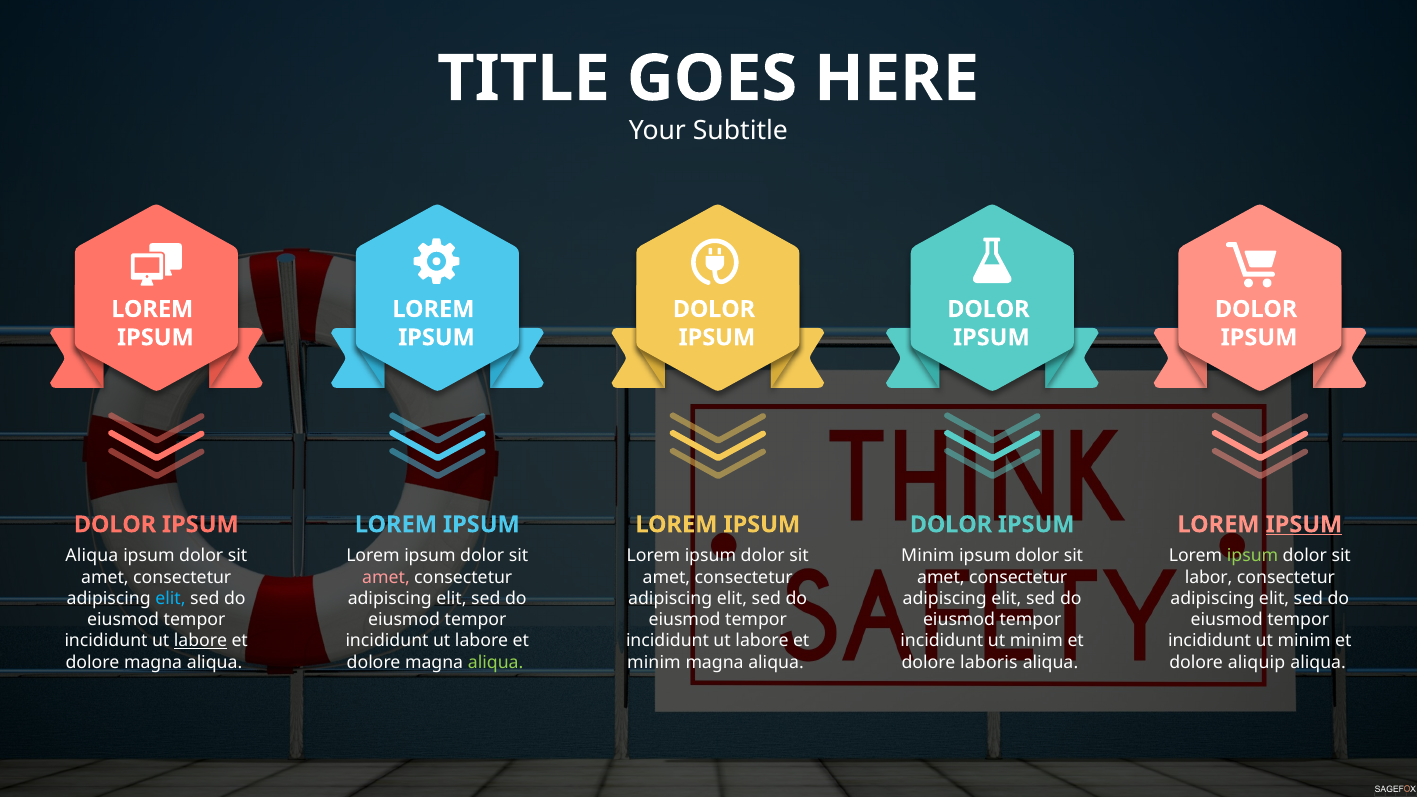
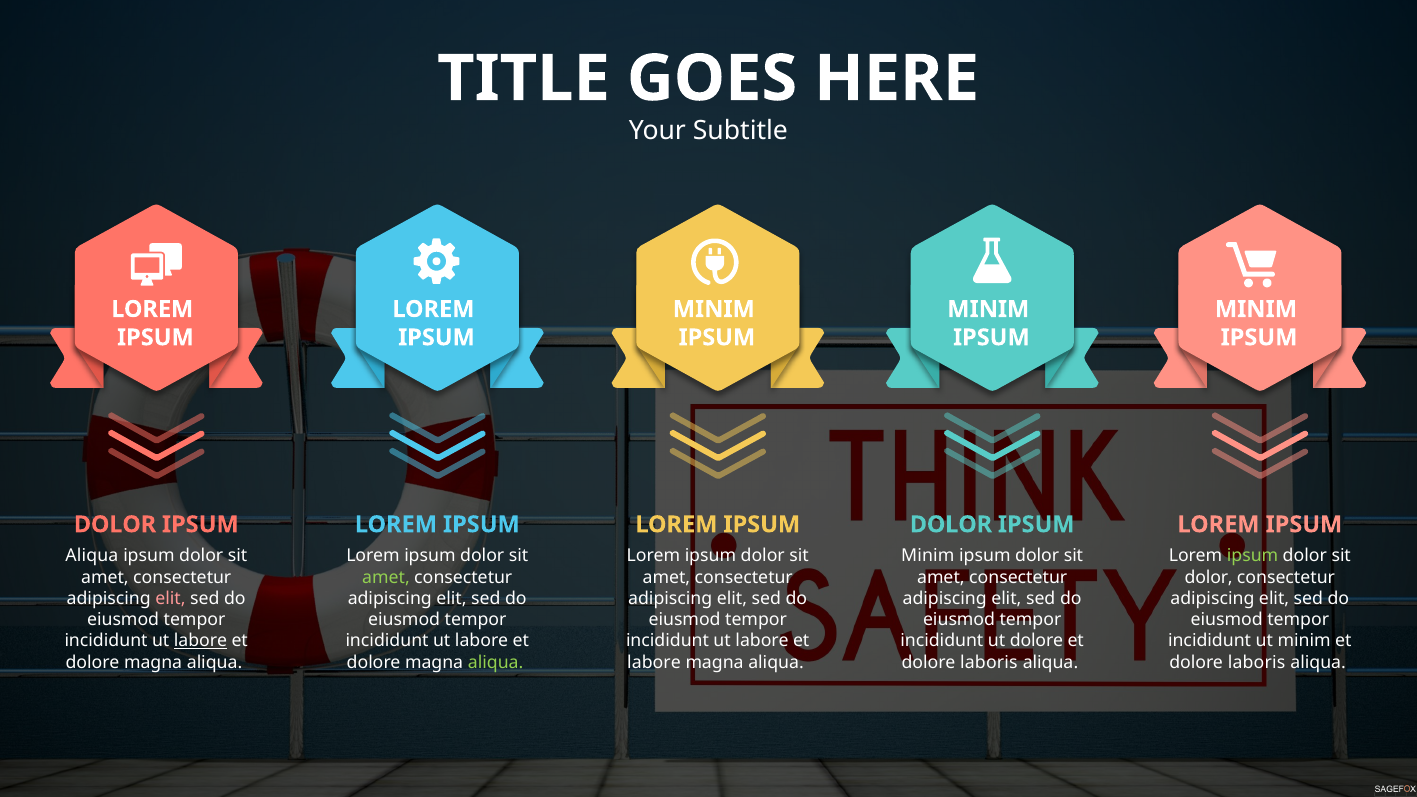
DOLOR: DOLOR -> MINIM (714, 309)
DOLOR: DOLOR -> MINIM (988, 309)
DOLOR: DOLOR -> MINIM (1256, 309)
IPSUM underline: present -> none (1304, 525)
amet colour: pink -> light green (386, 577)
labor: labor -> dolor (1209, 577)
elit colour: light blue -> pink (170, 598)
minim: minim -> dolore (1036, 641)
minim: minim -> labore (654, 662)
aliquip: aliquip -> laboris (1257, 662)
